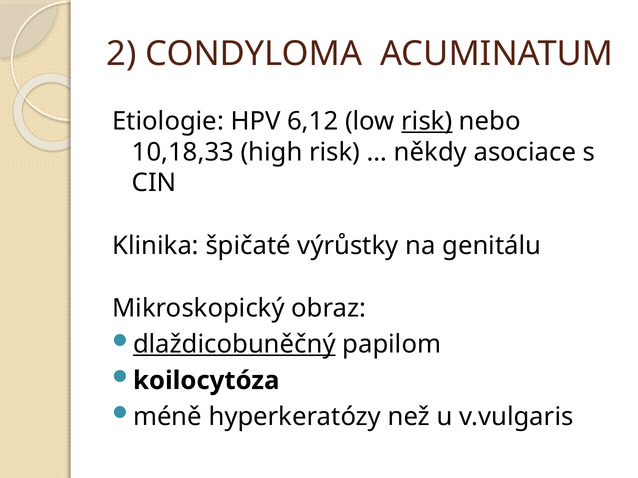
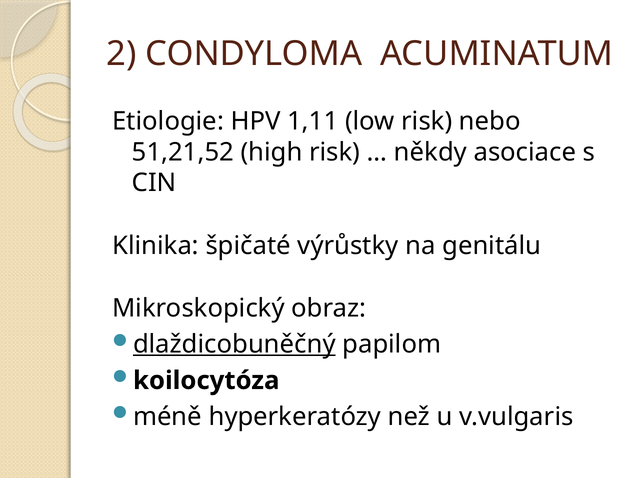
6,12: 6,12 -> 1,11 (313, 121)
risk underline: present -> none (427, 121)
10,18,33: 10,18,33 -> 51,21,52 (183, 152)
